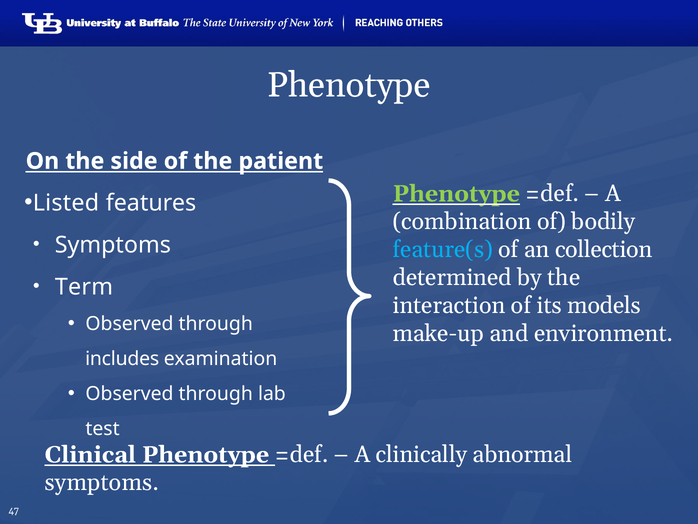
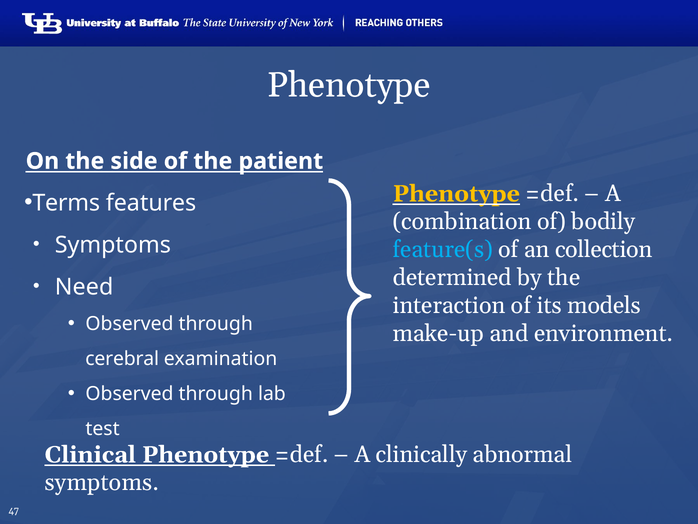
Phenotype colour: light green -> yellow (456, 194)
Listed: Listed -> Terms (66, 203)
Term: Term -> Need (84, 287)
includes: includes -> cerebral (122, 358)
